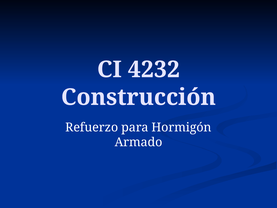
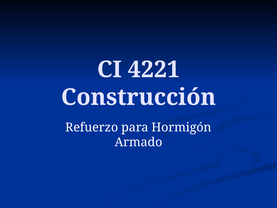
4232: 4232 -> 4221 (154, 69)
